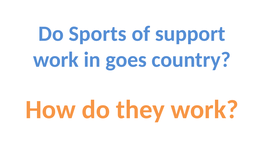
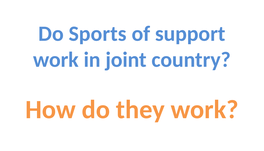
goes: goes -> joint (126, 60)
